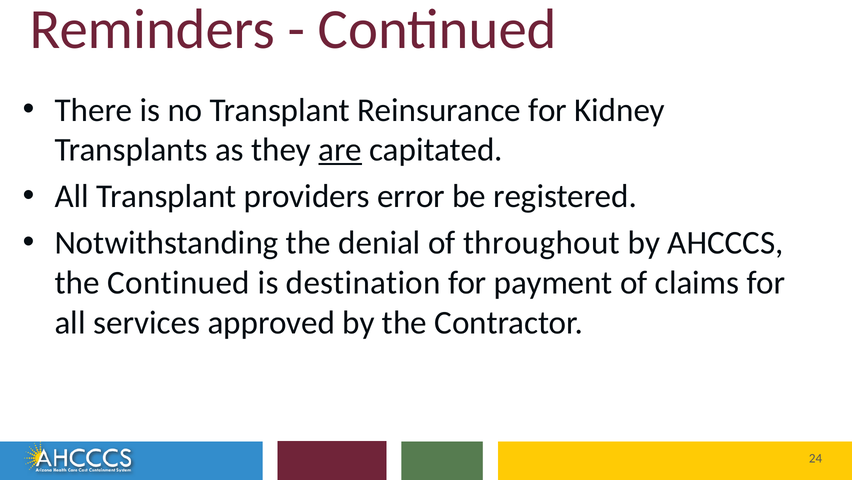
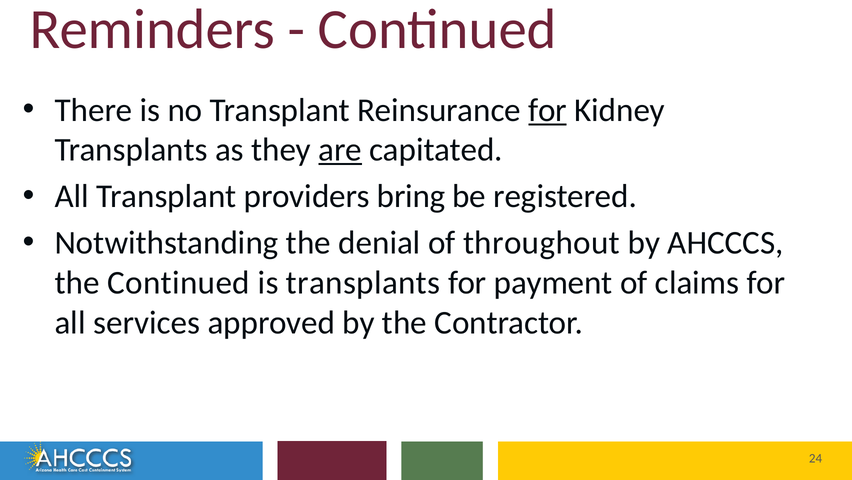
for underline: none -> present (548, 110)
error: error -> bring (411, 196)
is destination: destination -> transplants (363, 282)
